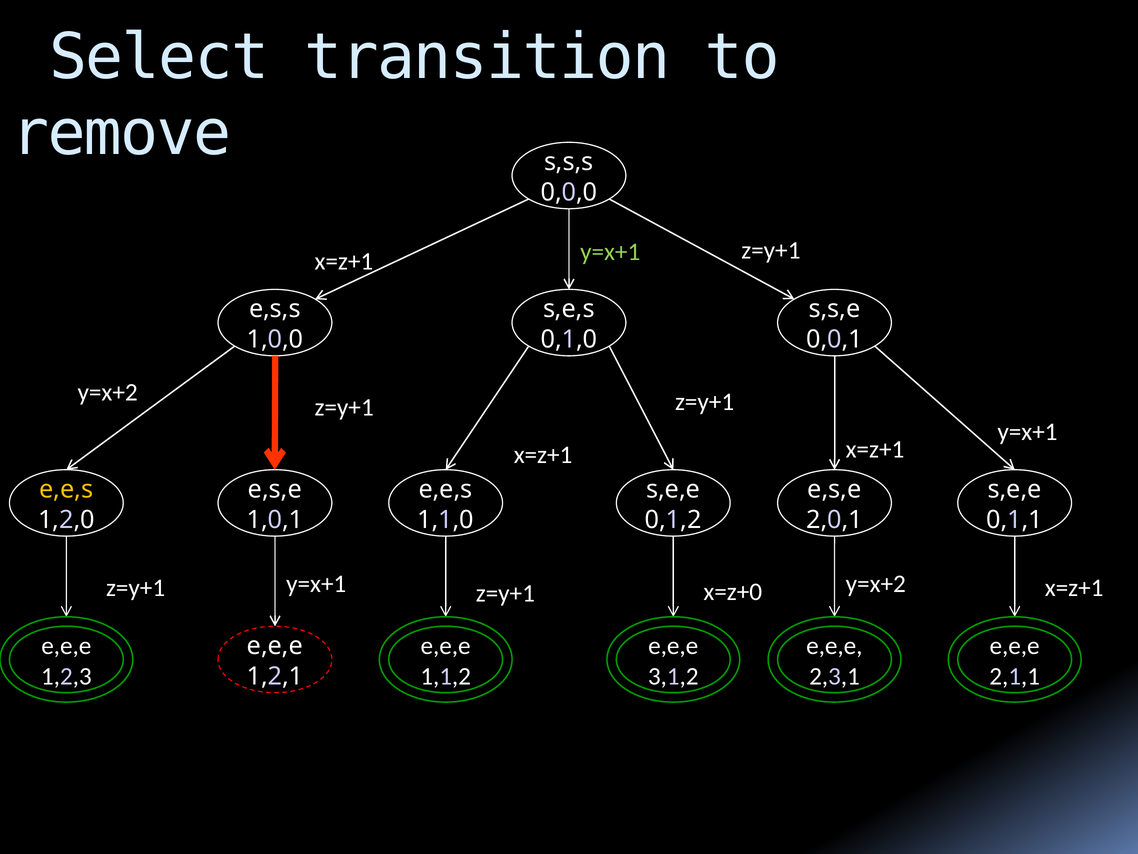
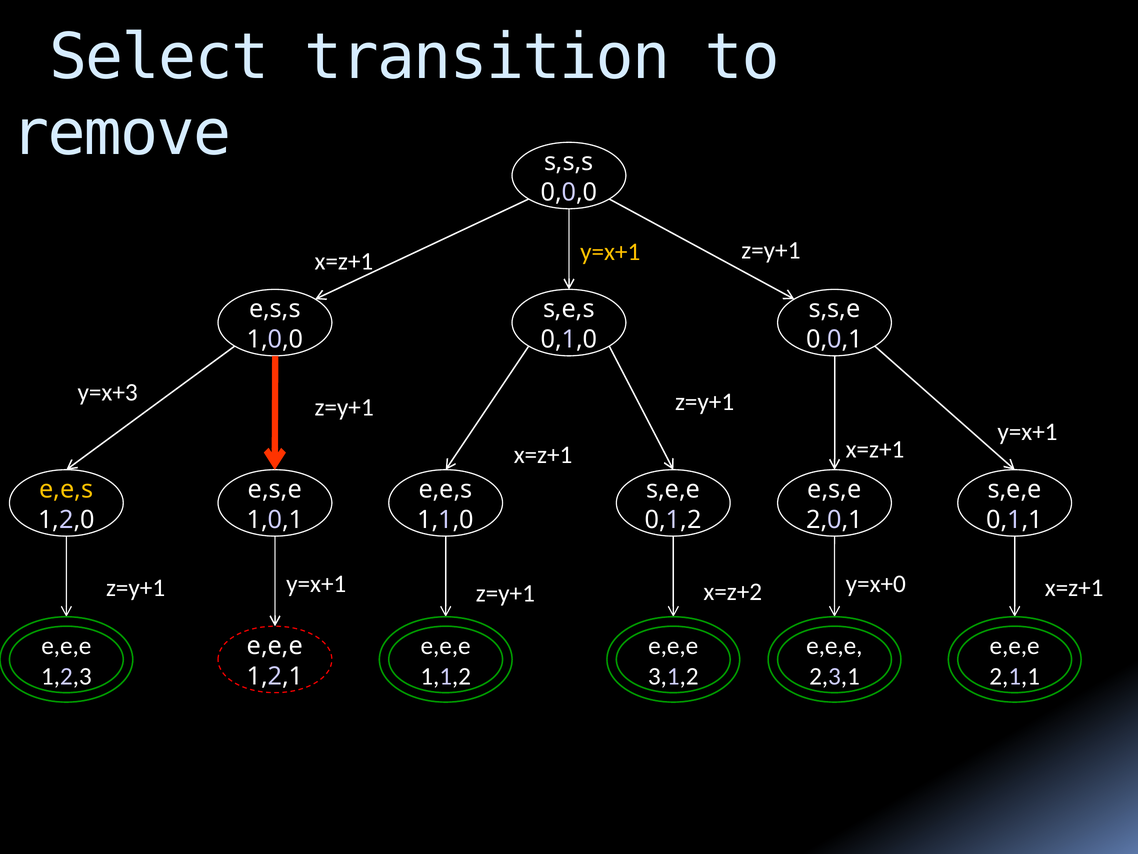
y=x+1 colour: light green -> yellow (610, 252)
y=x+2: y=x+2 -> y=x+3 (108, 392)
y=x+2: y=x+2 -> y=x+0 (876, 583)
x=z+0: x=z+0 -> x=z+2 (733, 592)
